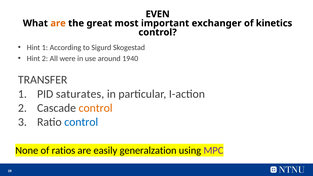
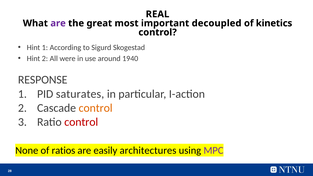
EVEN: EVEN -> REAL (158, 14)
are colour: orange -> purple (58, 23)
exchanger: exchanger -> decoupled (217, 23)
TRANSFER: TRANSFER -> RESPONSE (43, 80)
control colour: blue -> red (81, 122)
generalzation: generalzation -> architectures (148, 150)
